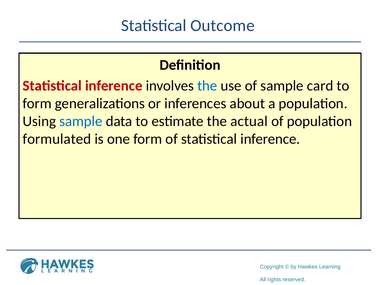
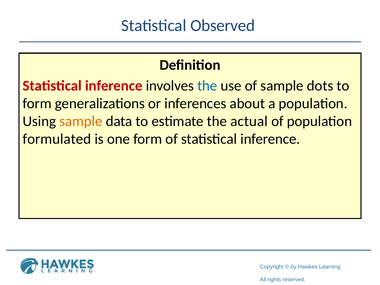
Outcome: Outcome -> Observed (223, 26)
card: card -> dots (320, 86)
sample colour: blue -> orange (81, 121)
